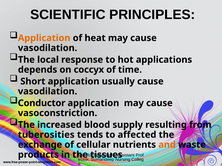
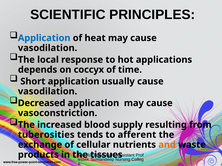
Application colour: orange -> blue (44, 38)
Conductor: Conductor -> Decreased (42, 103)
affected: affected -> afferent (137, 135)
